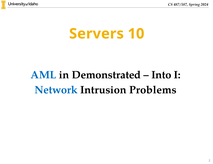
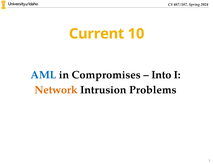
Servers: Servers -> Current (97, 34)
Demonstrated: Demonstrated -> Compromises (106, 75)
Network colour: blue -> orange (56, 90)
